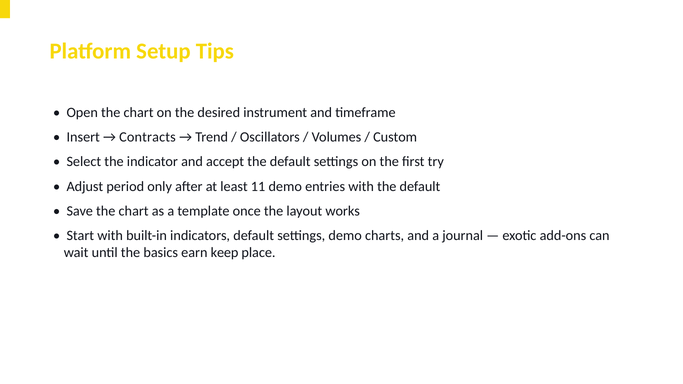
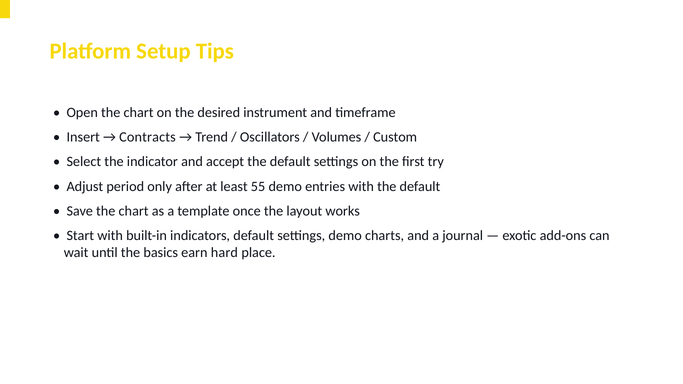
11: 11 -> 55 (258, 187)
keep: keep -> hard (224, 253)
